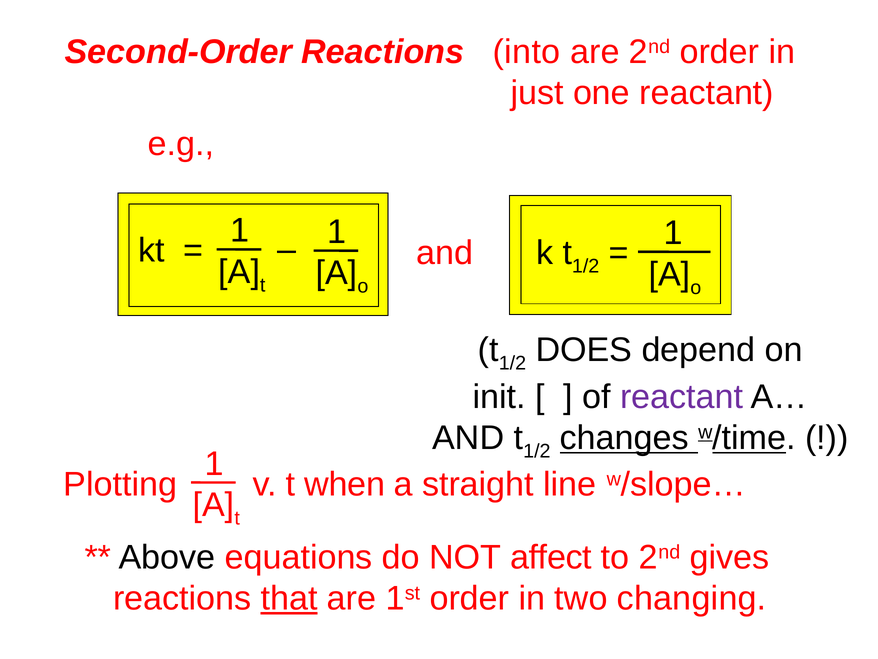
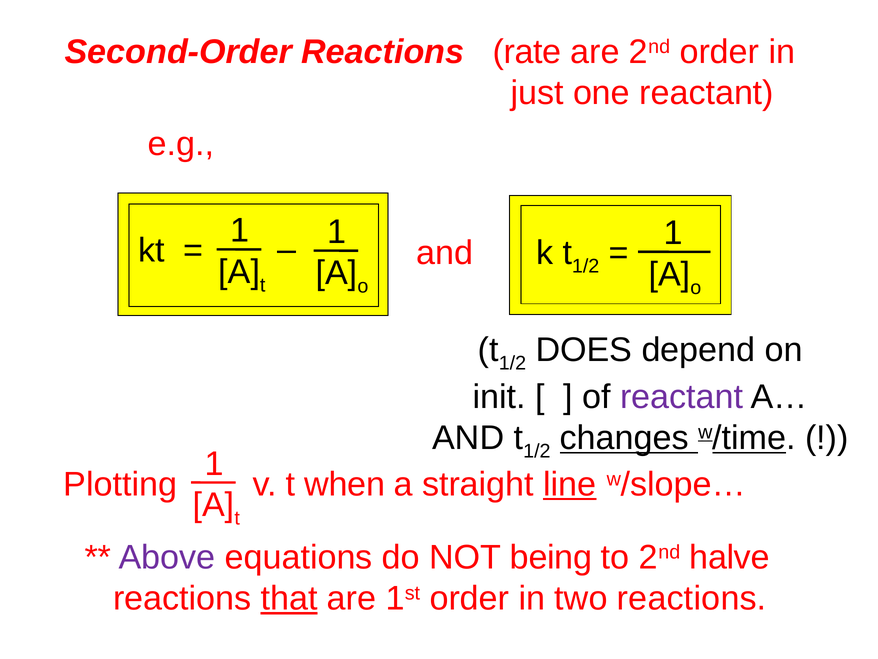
Reactions into: into -> rate (527, 52)
line underline: none -> present (570, 484)
Above colour: black -> purple (167, 557)
affect: affect -> being (551, 557)
gives: gives -> halve (730, 557)
two changing: changing -> reactions (692, 598)
